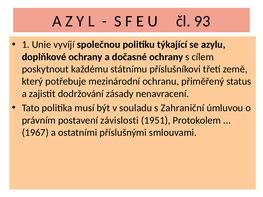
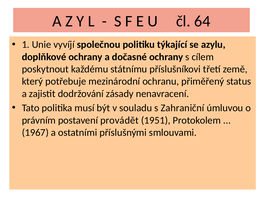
93: 93 -> 64 (202, 21)
závislosti: závislosti -> provádět (119, 120)
